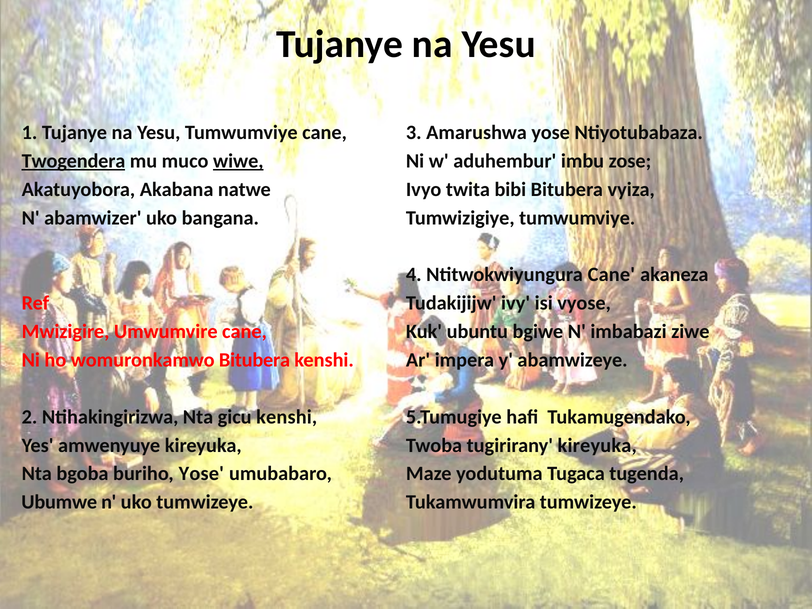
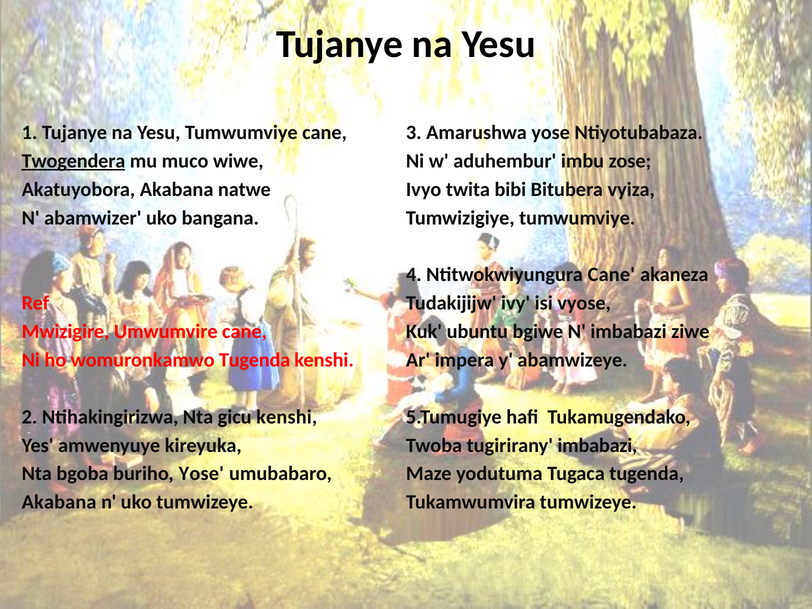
wiwe underline: present -> none (238, 161)
womuronkamwo Bitubera: Bitubera -> Tugenda (255, 360)
tugirirany kireyuka: kireyuka -> imbabazi (597, 445)
Ubumwe: Ubumwe -> Akabana (59, 502)
